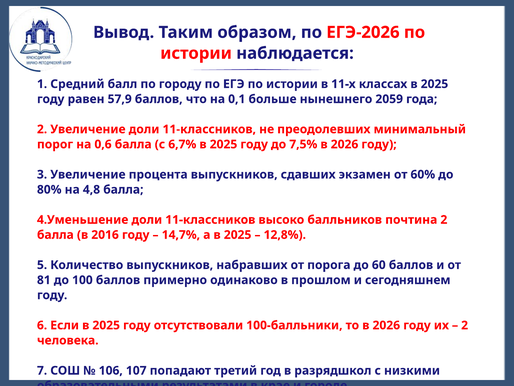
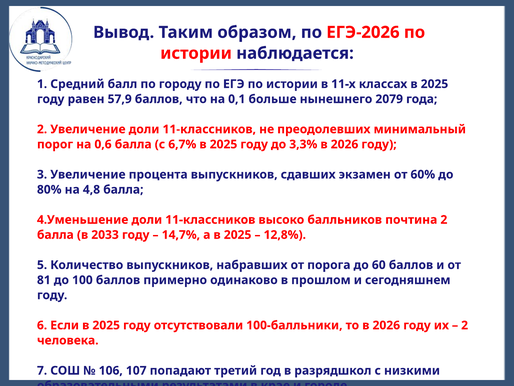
2059: 2059 -> 2079 (389, 99)
7,5%: 7,5% -> 3,3% (303, 144)
2016: 2016 -> 2033 (105, 235)
